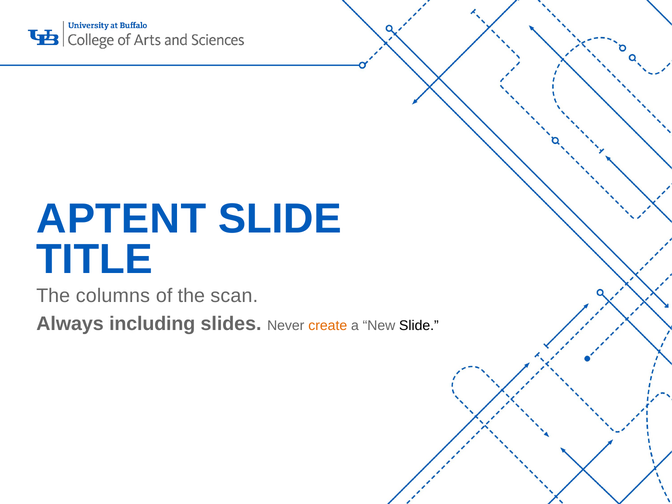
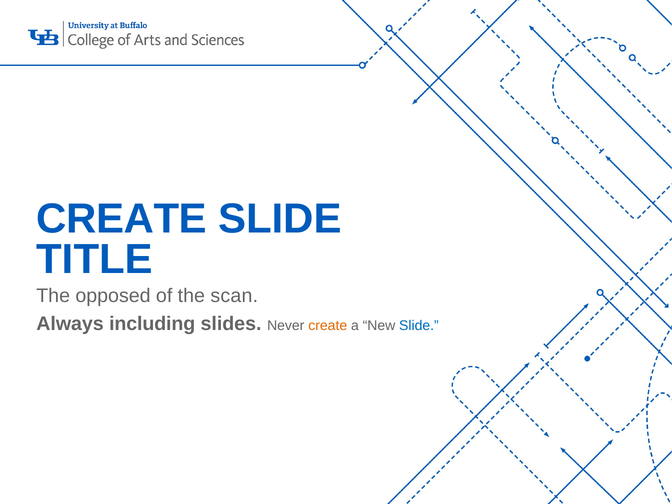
APTENT: APTENT -> CREATE (122, 219)
columns: columns -> opposed (113, 296)
Slide colour: black -> blue (419, 326)
